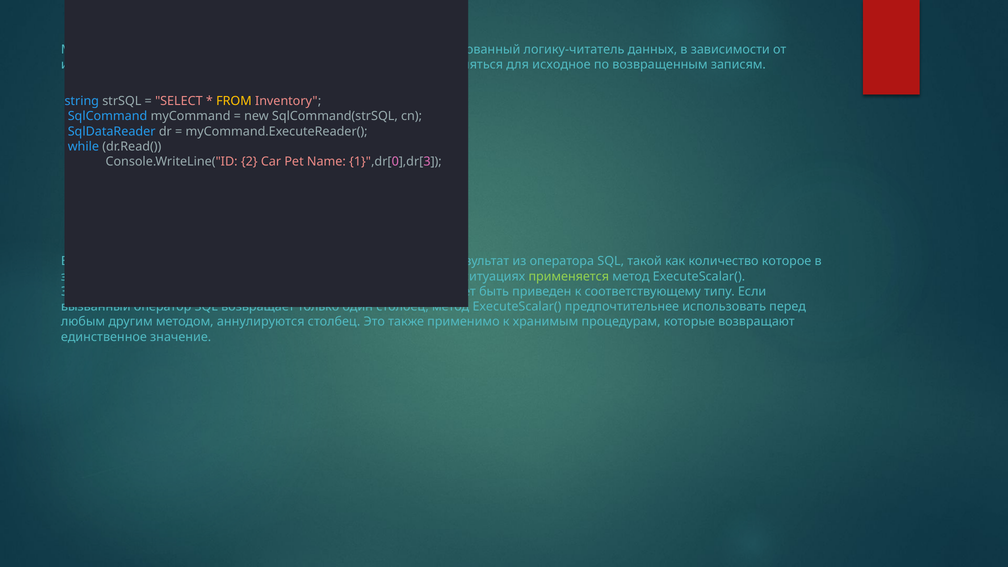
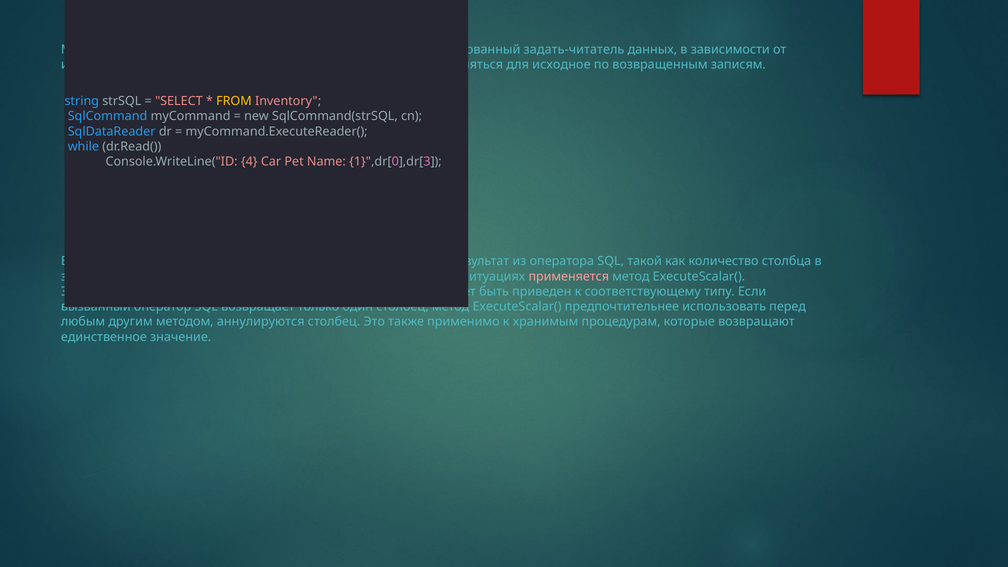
логику-читатель: логику-читатель -> задать-читатель (574, 50)
2: 2 -> 4 (249, 162)
которое: которое -> столбца (787, 261)
применяется colour: light green -> pink (569, 276)
